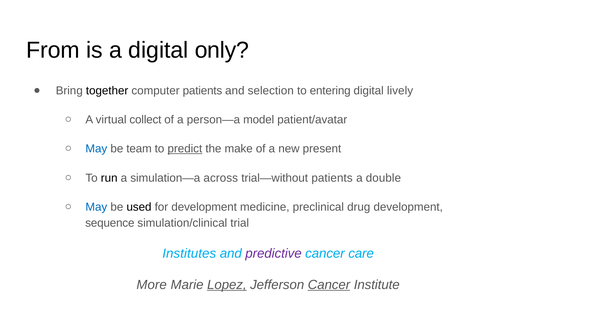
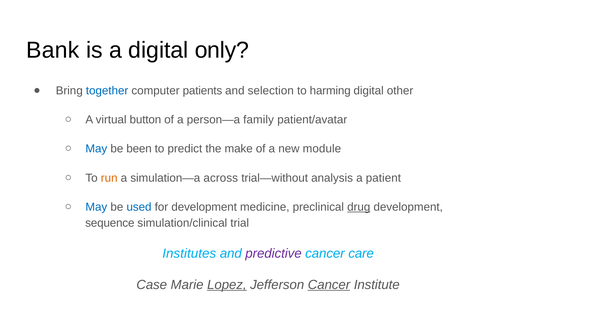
From: From -> Bank (53, 50)
together colour: black -> blue (107, 90)
entering: entering -> harming (330, 90)
lively: lively -> other (400, 90)
collect: collect -> button (145, 120)
model: model -> family (259, 120)
team: team -> been (139, 149)
predict underline: present -> none (185, 149)
present: present -> module (322, 149)
run colour: black -> orange (109, 178)
trial—without patients: patients -> analysis (332, 178)
double: double -> patient (383, 178)
used colour: black -> blue (139, 207)
drug underline: none -> present (359, 207)
More: More -> Case (152, 284)
